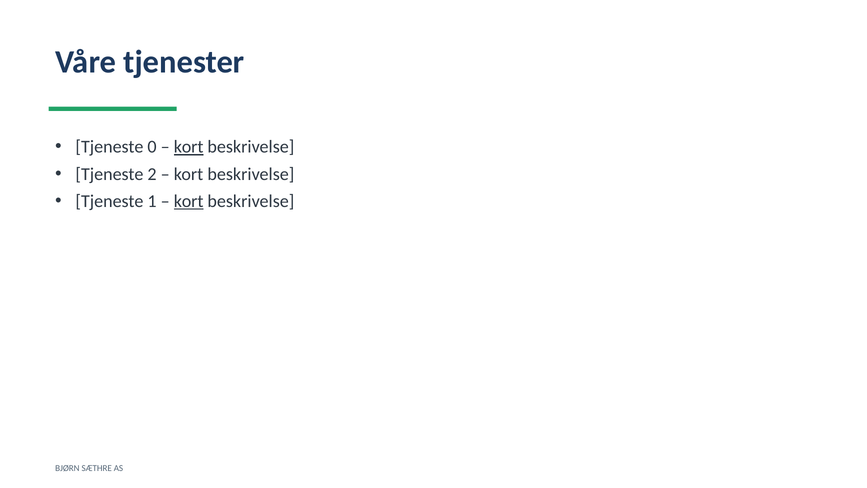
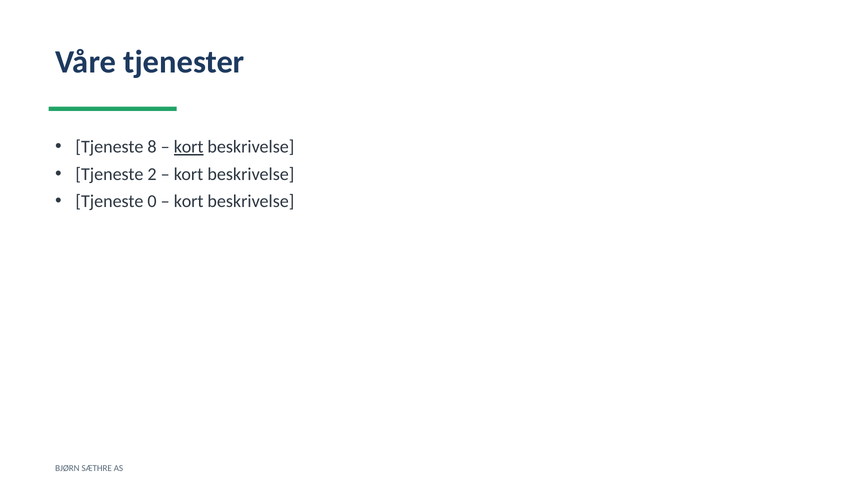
0: 0 -> 8 (152, 147)
1: 1 -> 0 (152, 201)
kort underline: present -> none (189, 201)
